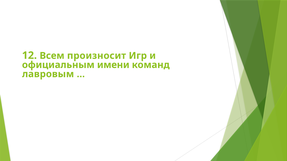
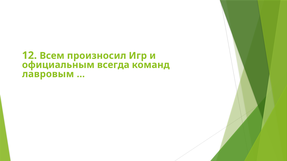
произносит: произносит -> произносил (97, 56)
имени: имени -> всегда (113, 65)
